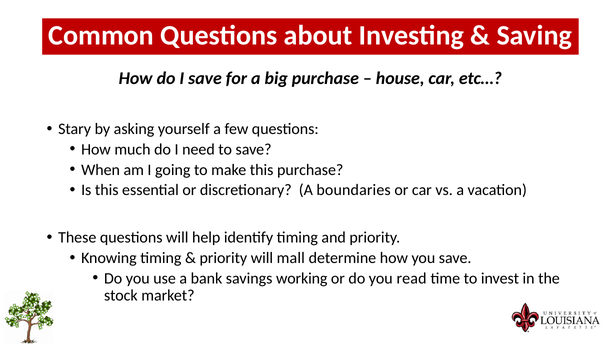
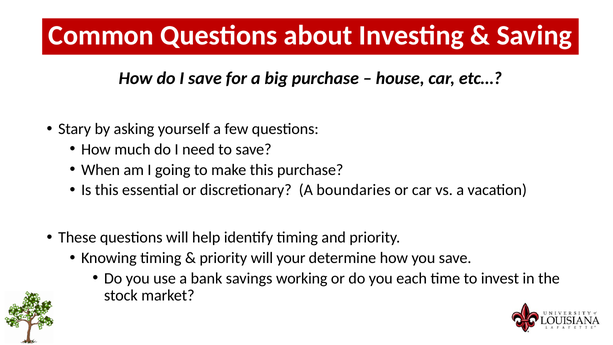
mall: mall -> your (291, 258)
read: read -> each (412, 278)
